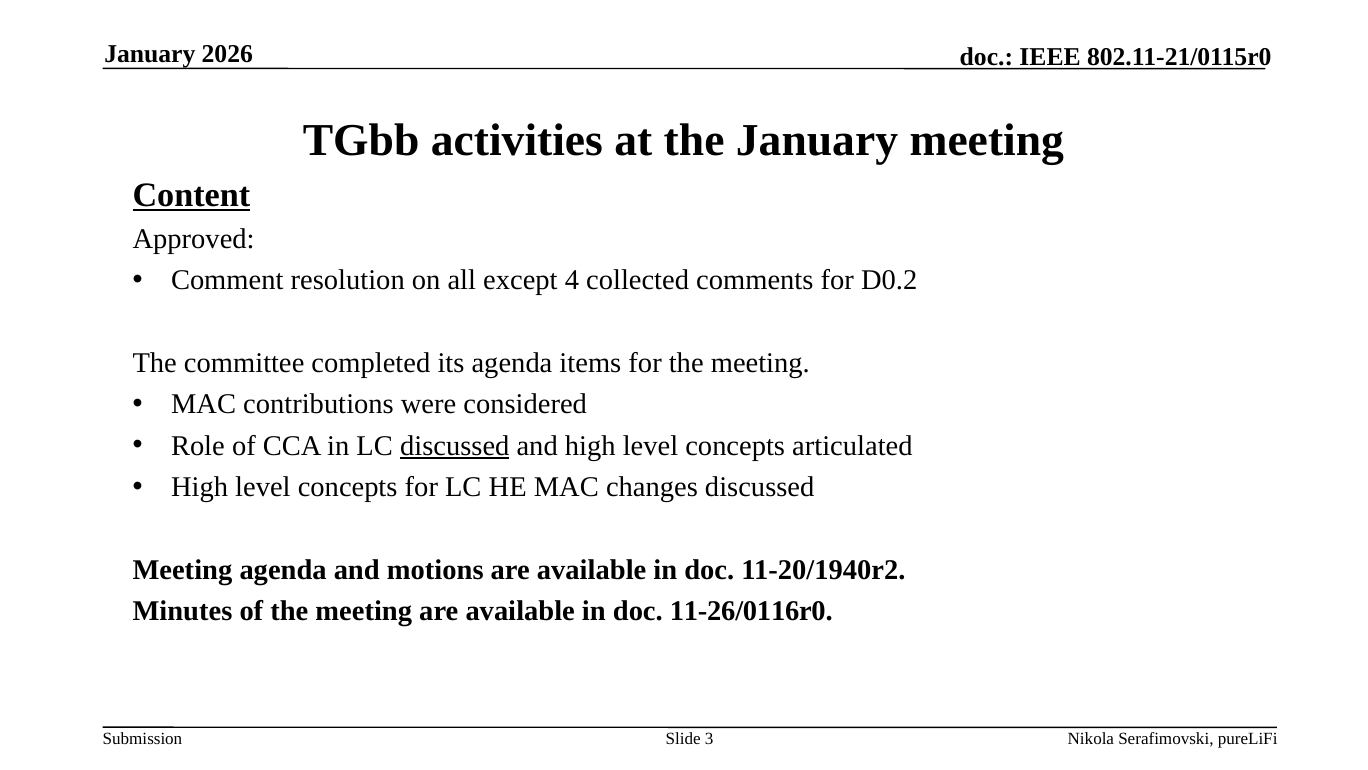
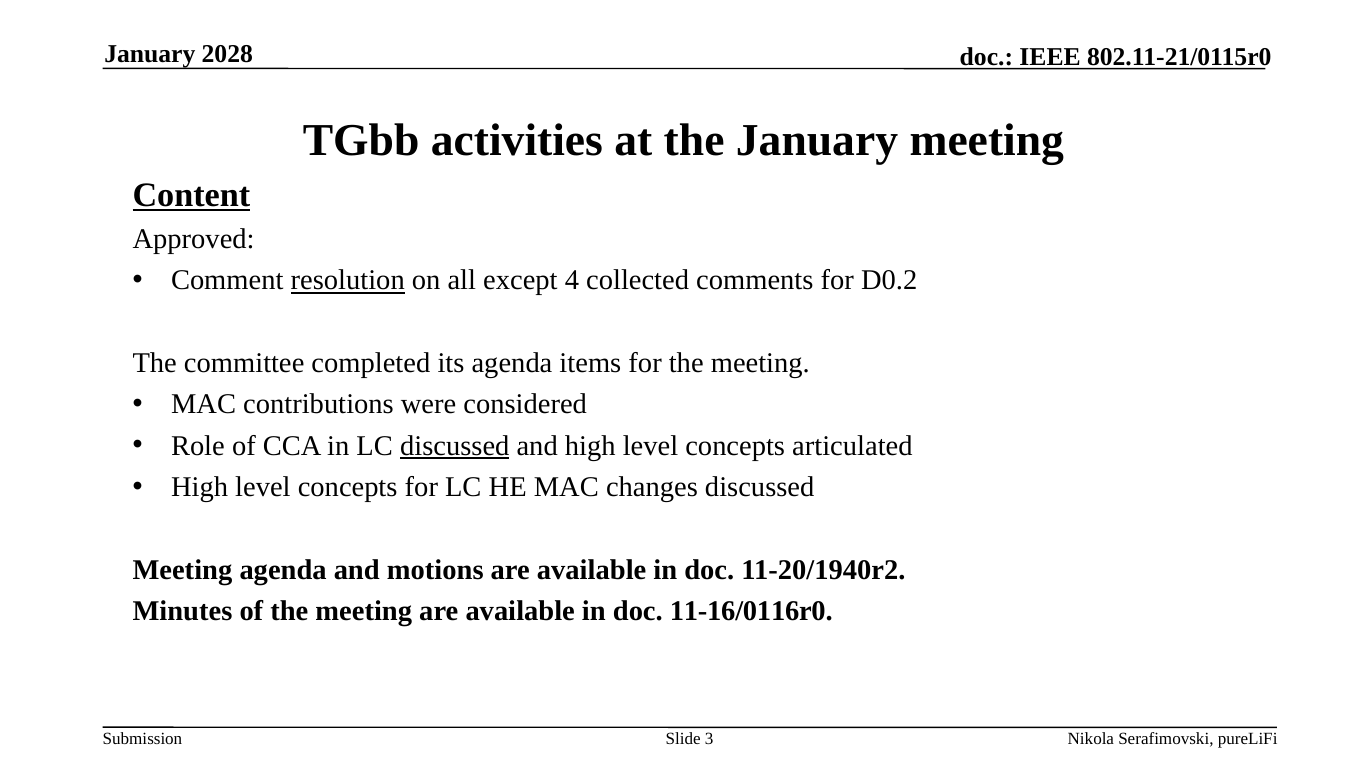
2026: 2026 -> 2028 (227, 54)
resolution underline: none -> present (348, 280)
11-26/0116r0: 11-26/0116r0 -> 11-16/0116r0 (751, 611)
